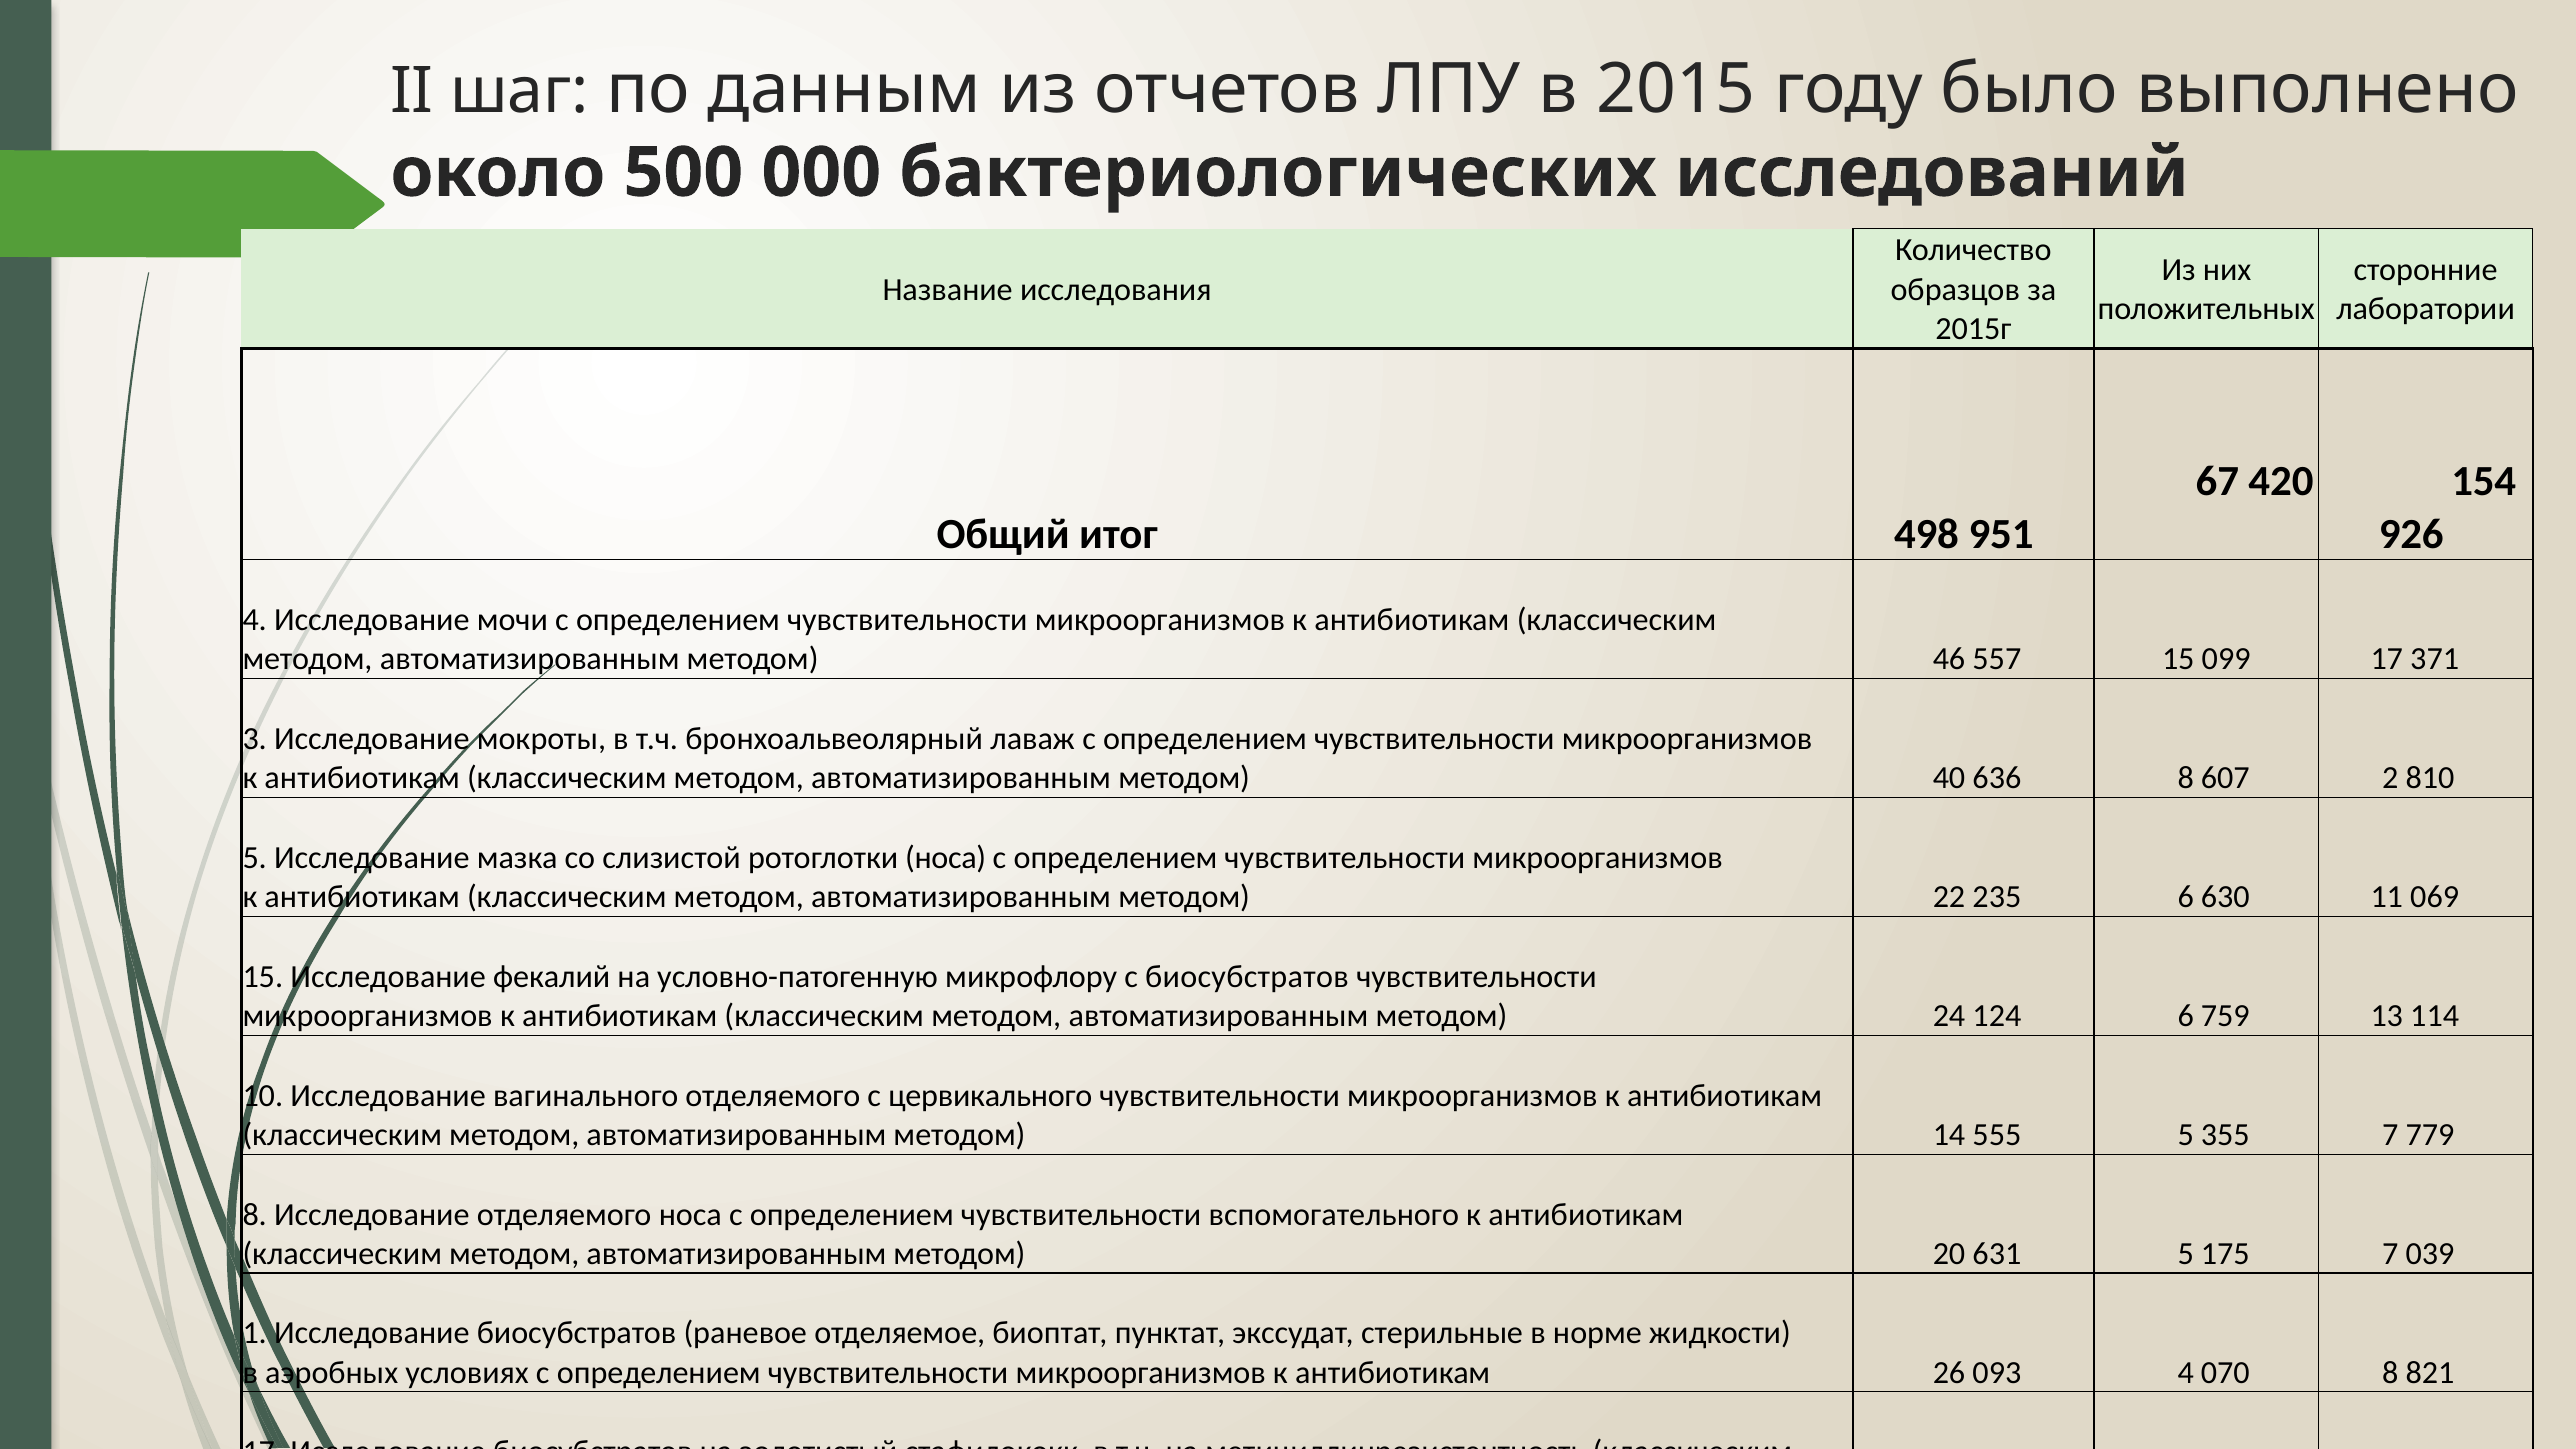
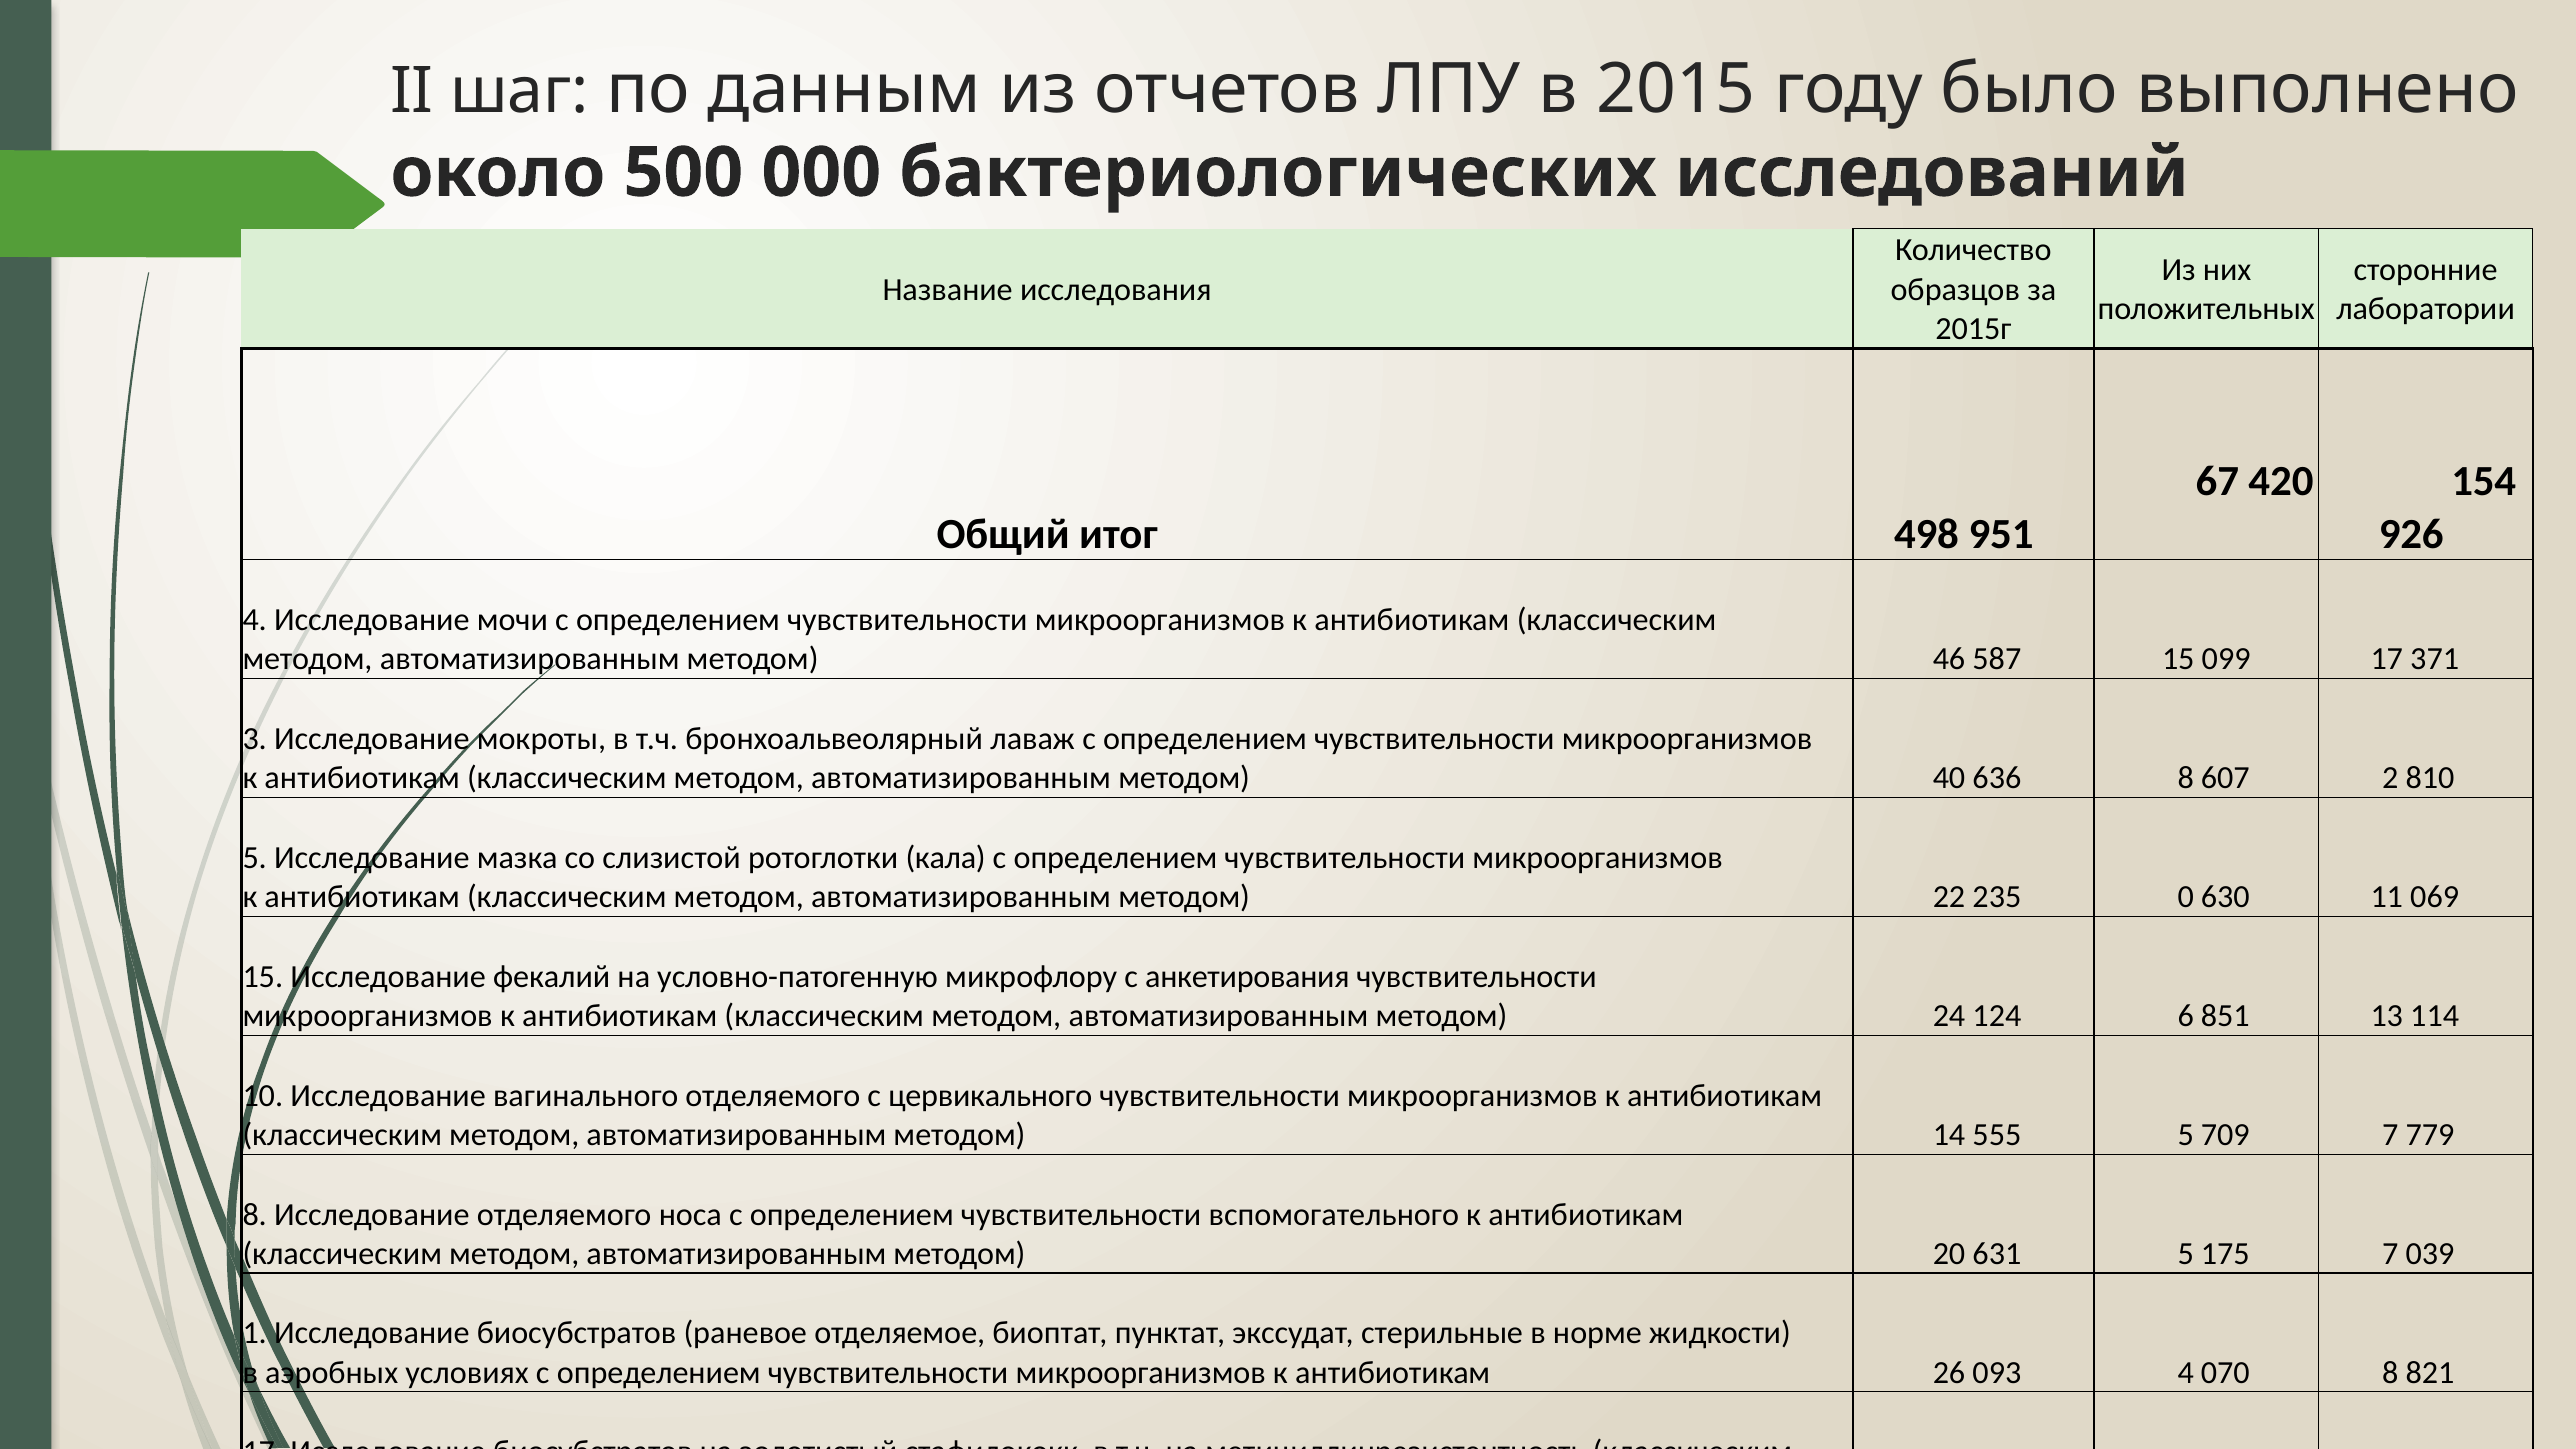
557: 557 -> 587 (1997, 659)
ротоглотки носа: носа -> кала (946, 858)
235 6: 6 -> 0 (2186, 897)
с биосубстратов: биосубстратов -> анкетирования (1247, 977)
759: 759 -> 851 (2225, 1016)
355: 355 -> 709 (2225, 1135)
